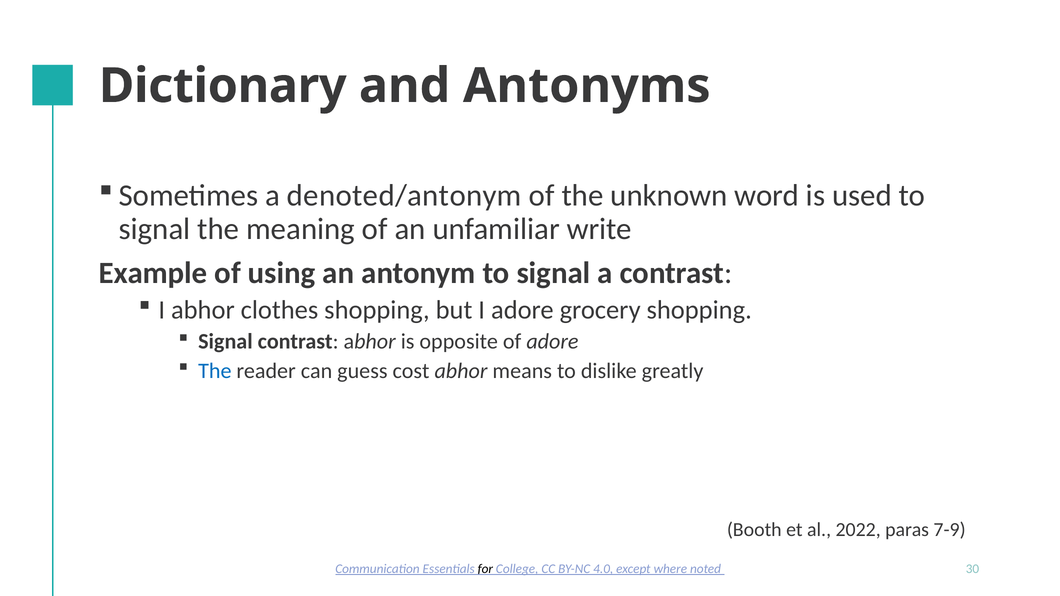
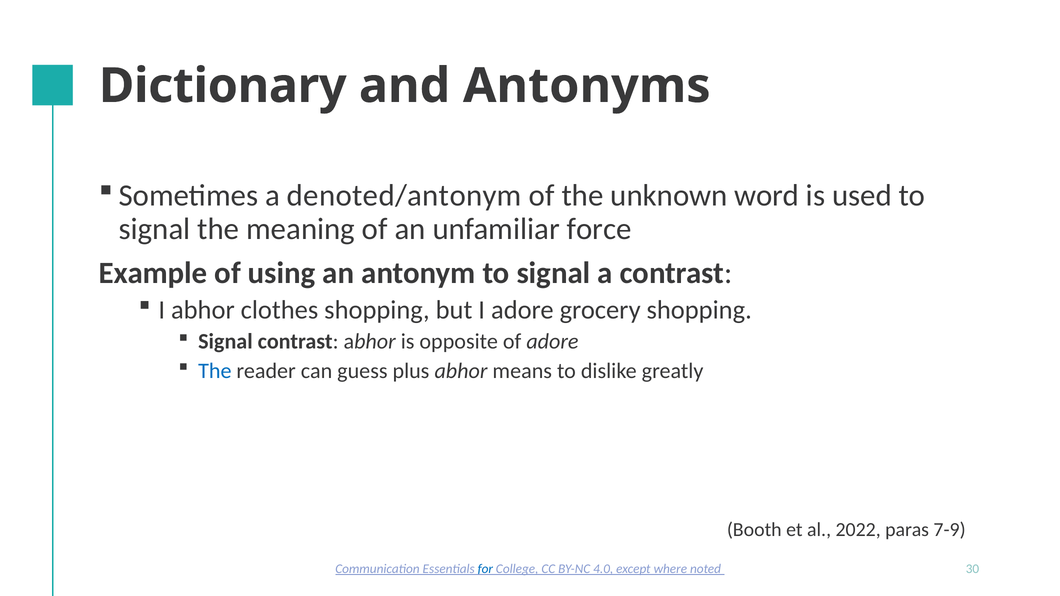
write: write -> force (599, 229)
cost: cost -> plus (411, 371)
for colour: black -> blue (485, 569)
